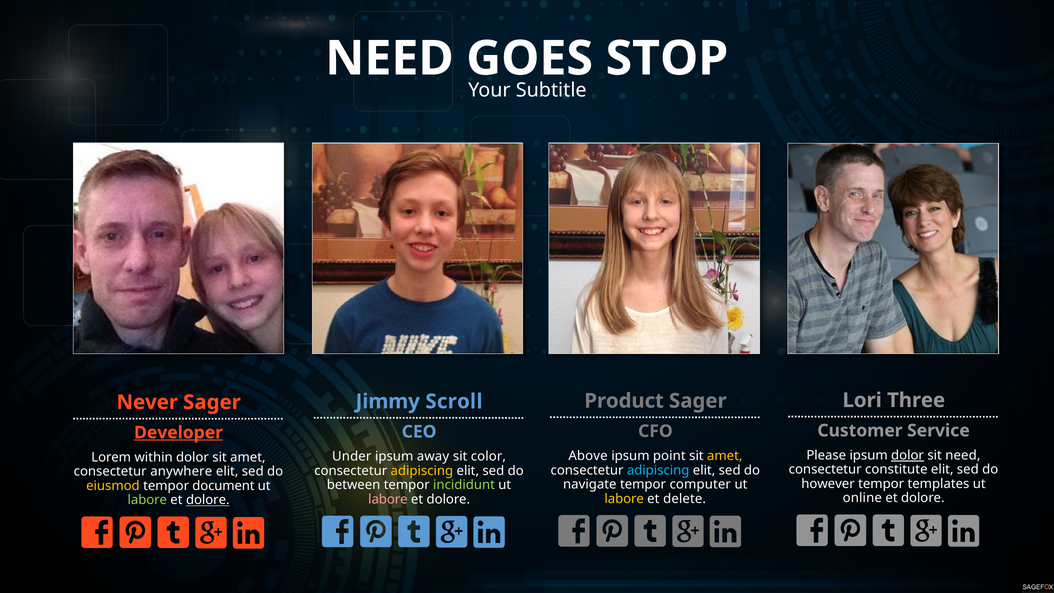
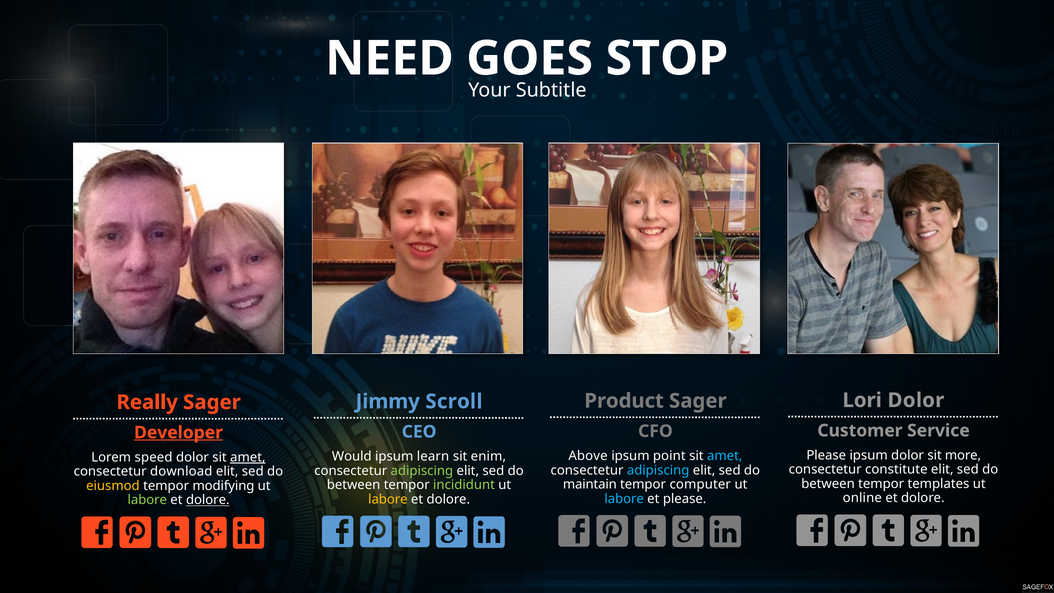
Lori Three: Three -> Dolor (916, 400)
Never: Never -> Really (147, 402)
dolor underline: present -> none (908, 455)
sit need: need -> more (963, 455)
amet colour: yellow -> light blue (725, 456)
Under: Under -> Would (352, 456)
away: away -> learn (433, 456)
color: color -> enim (488, 456)
within: within -> speed (154, 457)
amet underline: none -> present (248, 457)
adipiscing colour: yellow -> light green (422, 471)
anywhere: anywhere -> download (181, 472)
however: however -> between (828, 484)
navigate: navigate -> maintain (590, 484)
document: document -> modifying (223, 486)
labore colour: yellow -> light blue (624, 499)
et delete: delete -> please (685, 499)
labore colour: pink -> yellow (388, 499)
